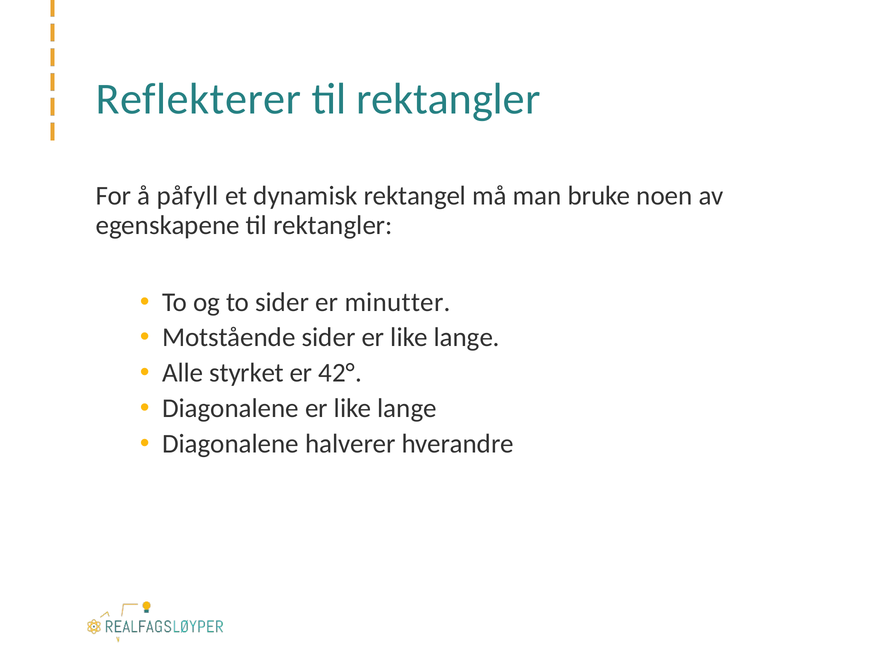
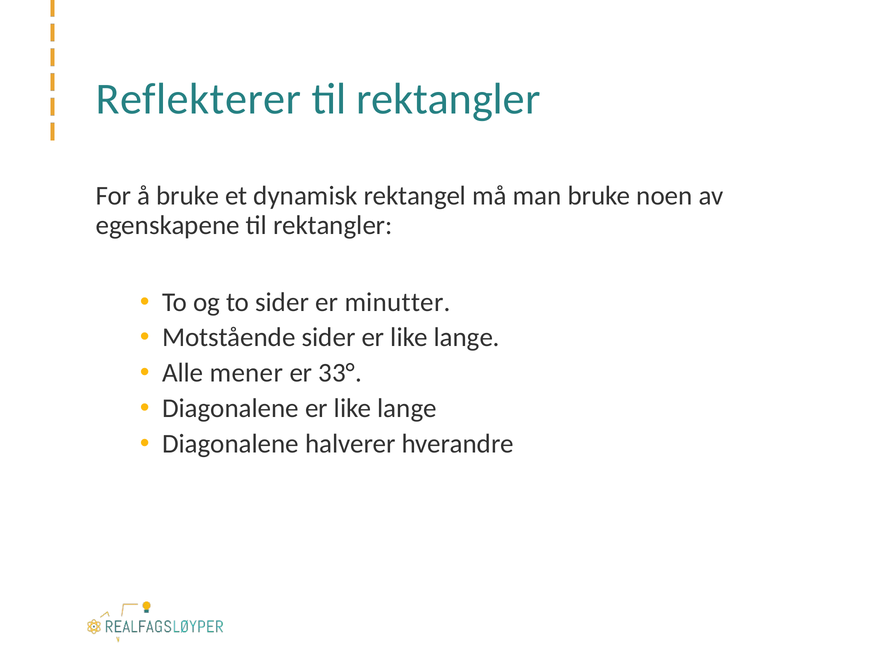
å påfyll: påfyll -> bruke (188, 196)
styrket: styrket -> mener (246, 373)
42°: 42° -> 33° (340, 373)
